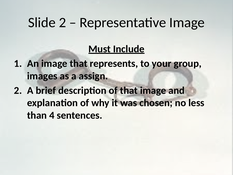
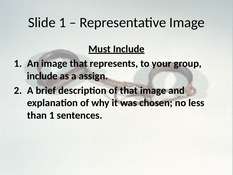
Slide 2: 2 -> 1 (62, 23)
images: images -> include (42, 76)
than 4: 4 -> 1 (52, 115)
